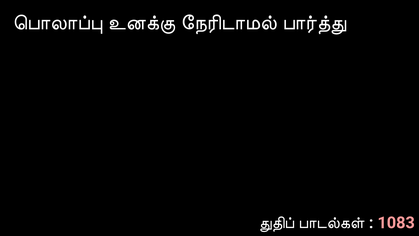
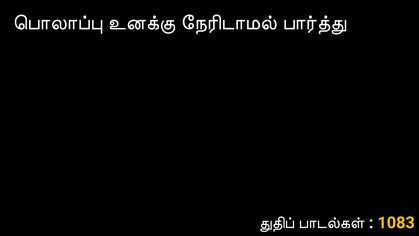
1083 colour: pink -> yellow (396, 222)
